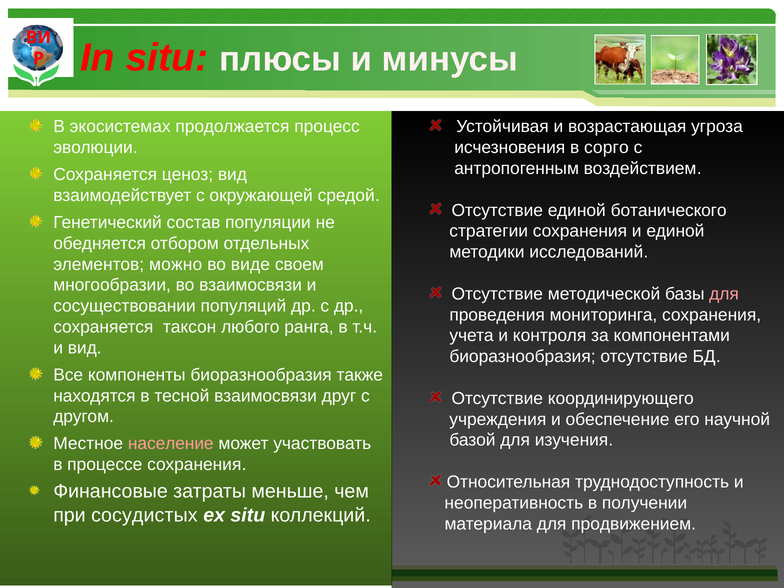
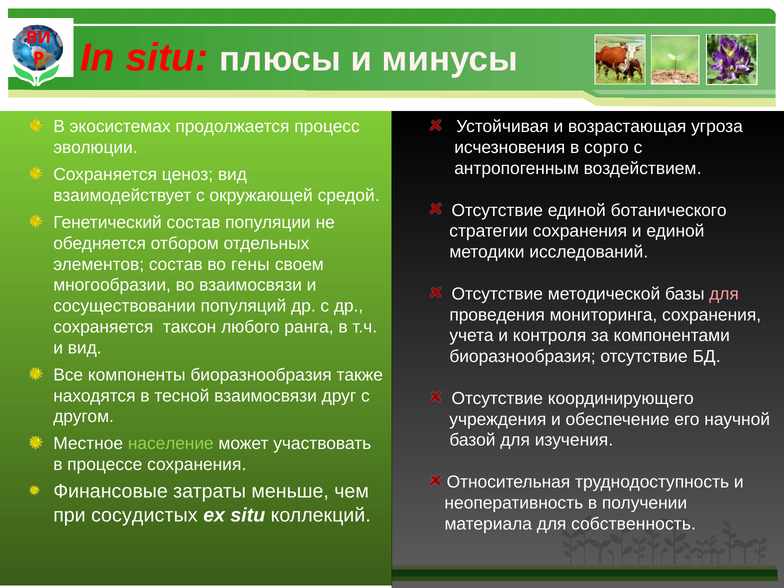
элементов можно: можно -> состав (176, 264)
виде: виде -> гены (250, 264)
население colour: pink -> light green (171, 444)
продвижением: продвижением -> собственность (634, 524)
